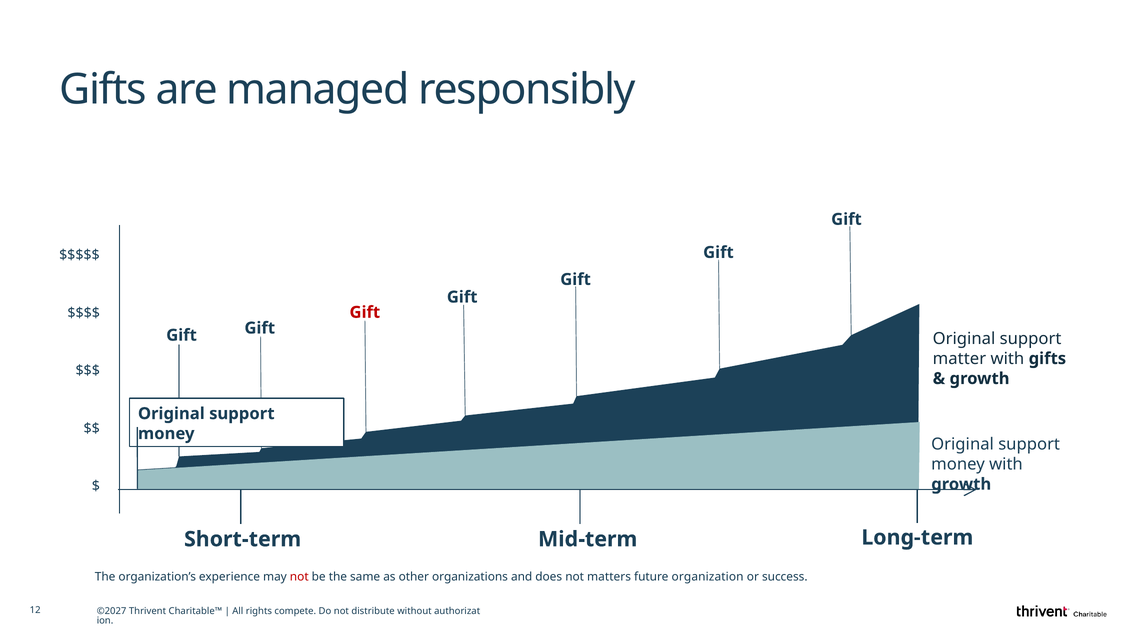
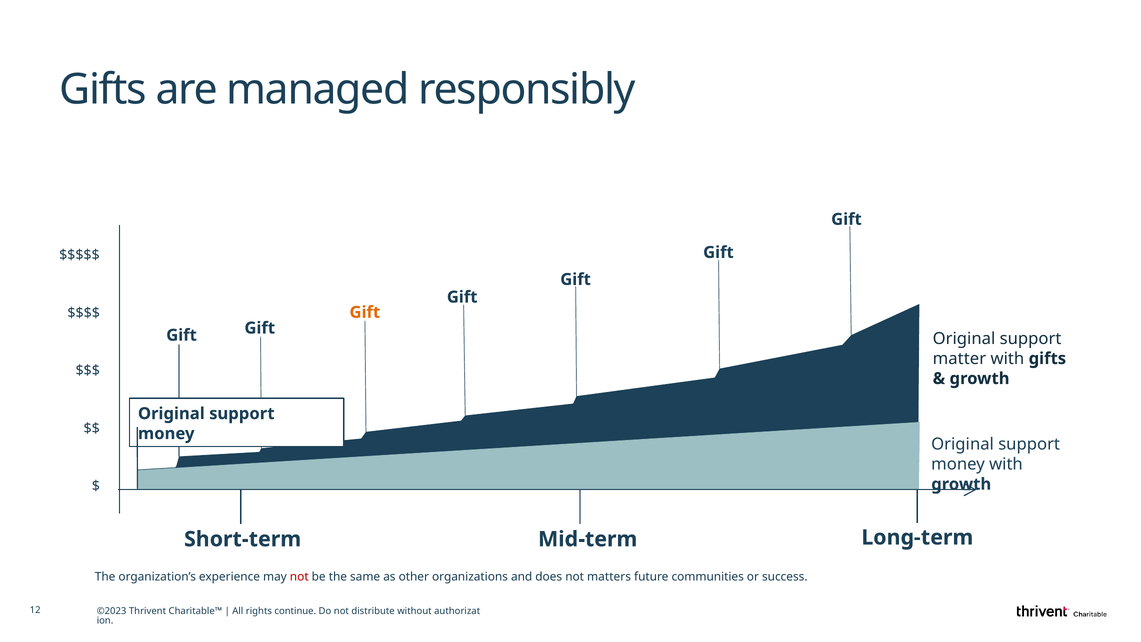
Gift colour: red -> orange (365, 312)
organization: organization -> communities (708, 577)
©2027: ©2027 -> ©2023 (112, 611)
compete: compete -> continue (295, 611)
